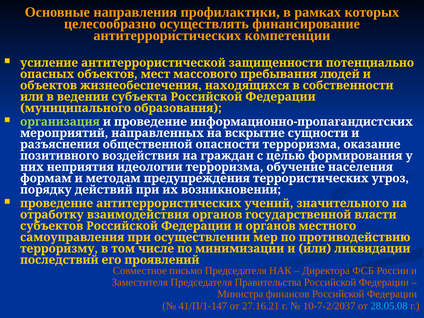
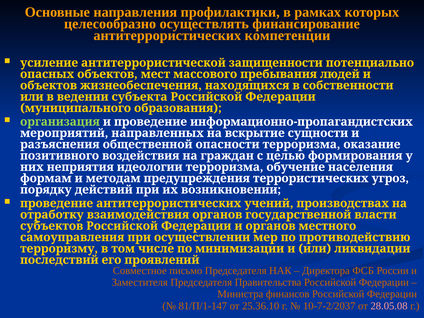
значительного: значительного -> производствах (343, 203)
41/П/1-147: 41/П/1-147 -> 81/П/1-147 (203, 306)
27.16.21: 27.16.21 -> 25.36.10 (261, 306)
28.05.08 colour: light blue -> pink (389, 306)
